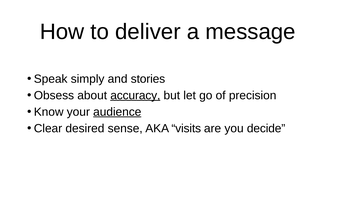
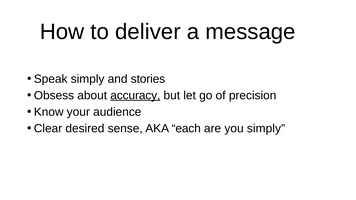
audience underline: present -> none (117, 112)
visits: visits -> each (186, 129)
you decide: decide -> simply (266, 129)
